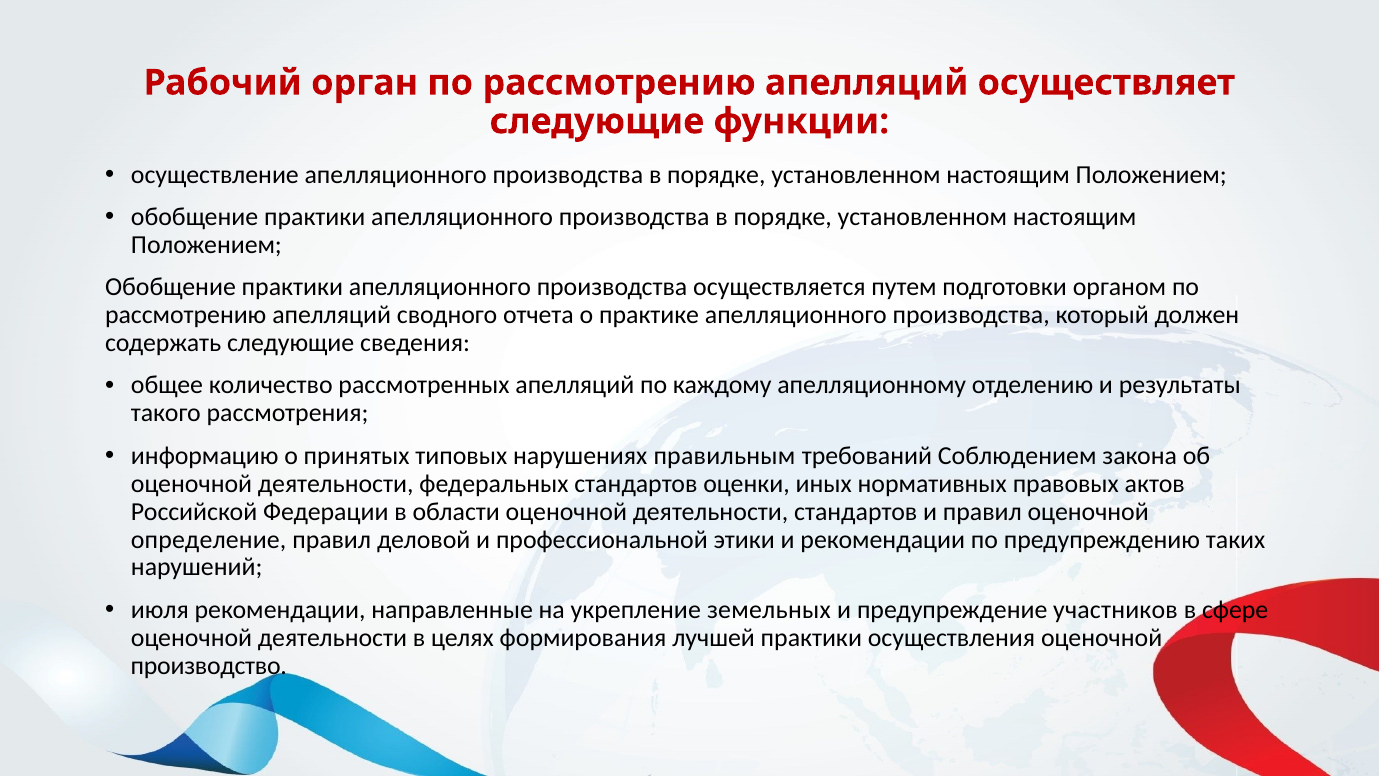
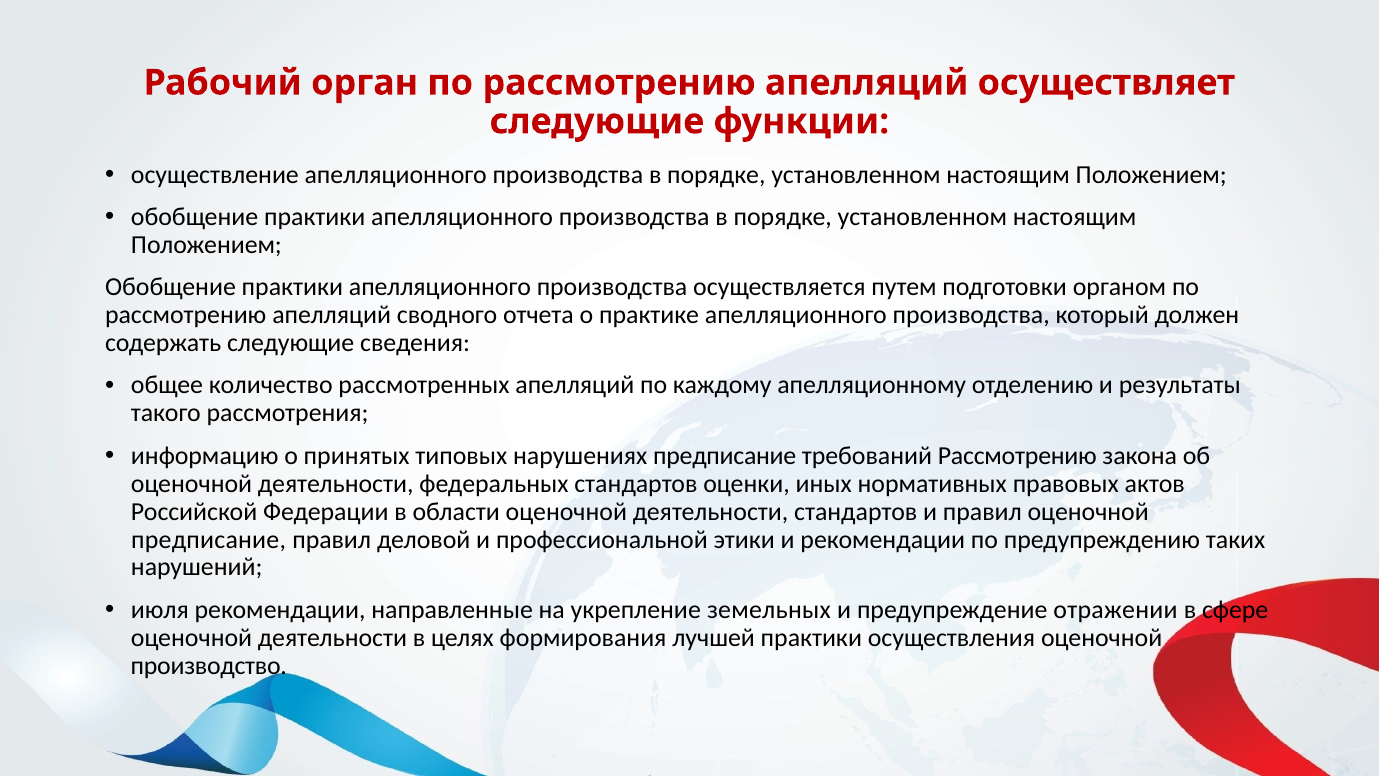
нарушениях правильным: правильным -> предписание (725, 455)
требований Соблюдением: Соблюдением -> Рассмотрению (1017, 455)
определение: определение -> предписание (209, 539)
участников: участников -> отражении (1115, 610)
